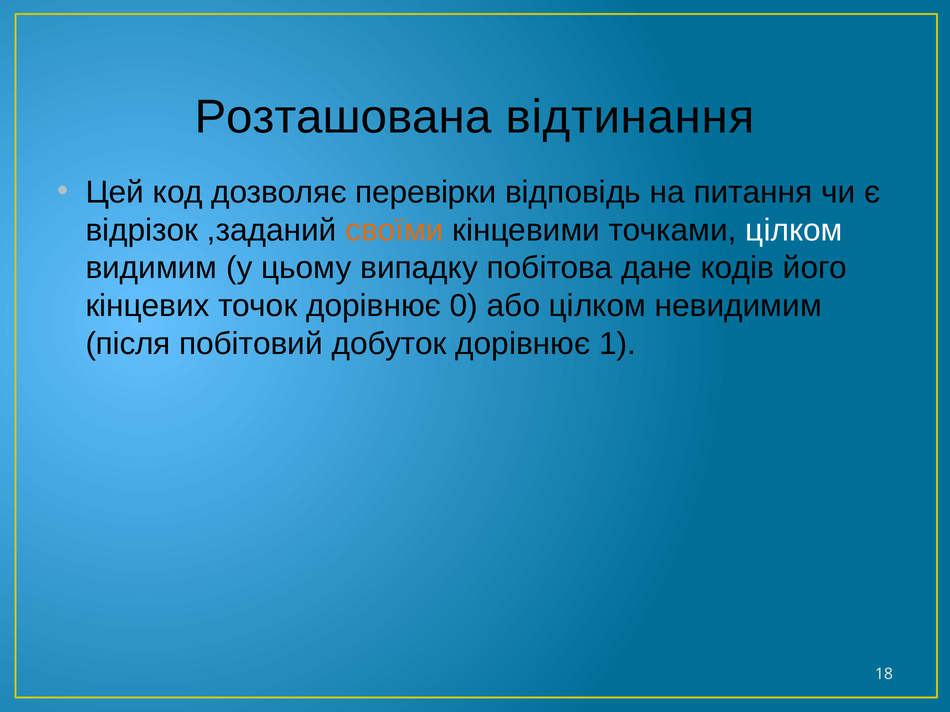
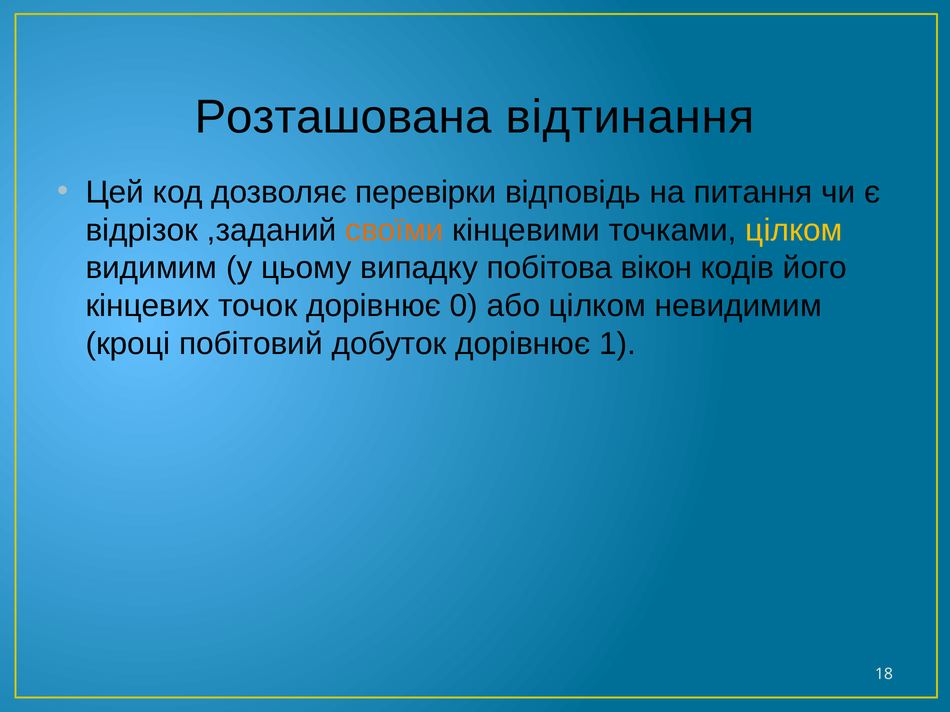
цілком colour: white -> yellow (794, 230)
дане: дане -> вікон (657, 268)
після: після -> кроці (128, 344)
